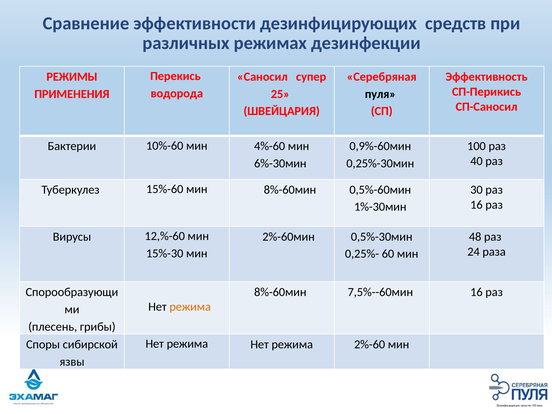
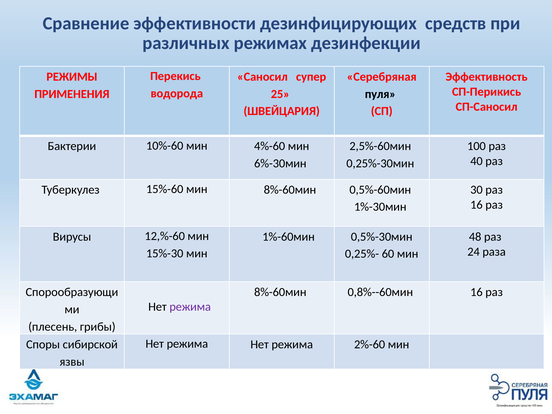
0,9%-60мин: 0,9%-60мин -> 2,5%-60мин (380, 146)
2%-60мин: 2%-60мин -> 1%-60мин (289, 237)
7,5%--60мин: 7,5%--60мин -> 0,8%--60мин (380, 292)
режима colour: orange -> purple (190, 307)
